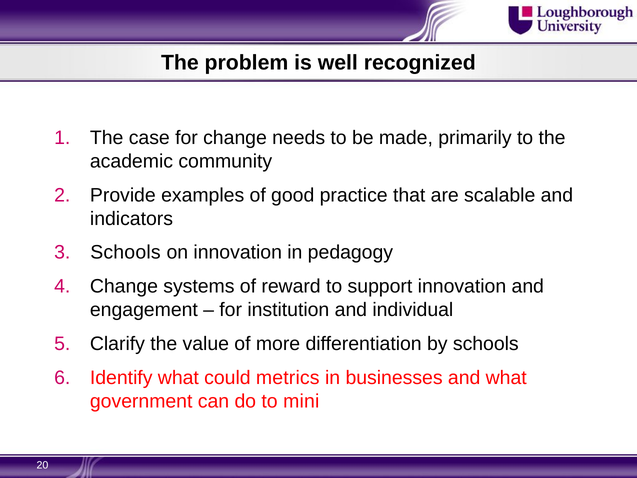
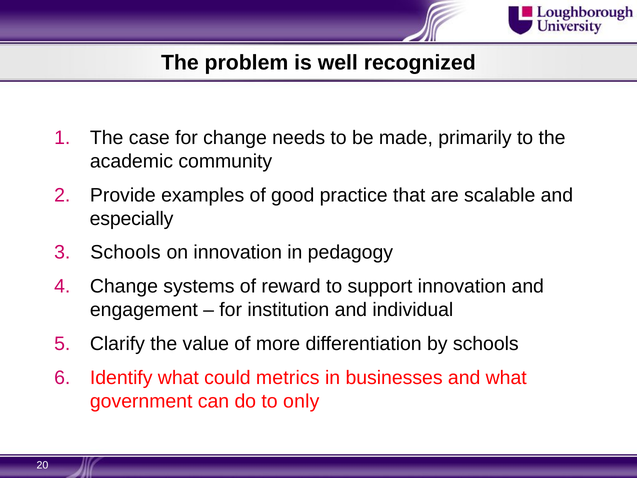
indicators: indicators -> especially (132, 218)
mini: mini -> only (301, 401)
